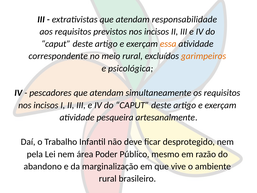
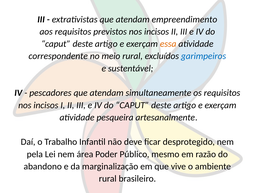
responsabilidade: responsabilidade -> empreendimento (184, 19)
garimpeiros colour: orange -> blue (204, 56)
psicológica: psicológica -> sustentável (131, 68)
